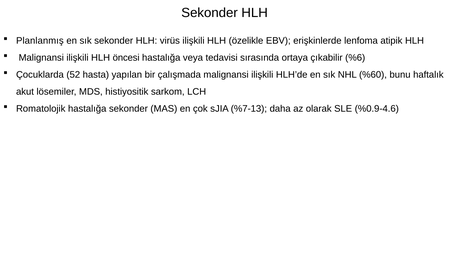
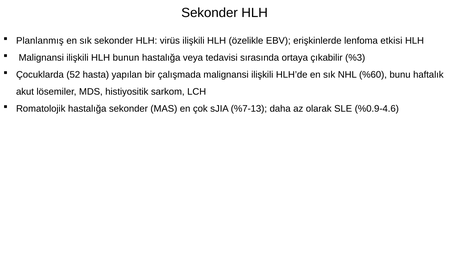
atipik: atipik -> etkisi (391, 41)
öncesi: öncesi -> bunun (126, 58)
%6: %6 -> %3 (355, 58)
